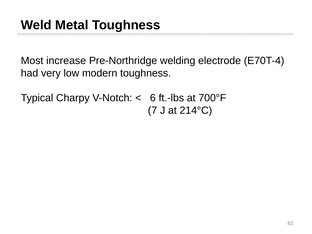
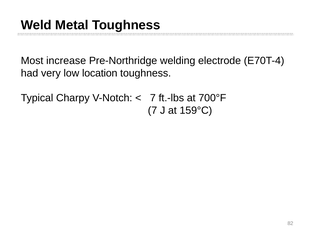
modern: modern -> location (100, 73)
6: 6 -> 7 (153, 98)
214°C: 214°C -> 159°C (196, 111)
